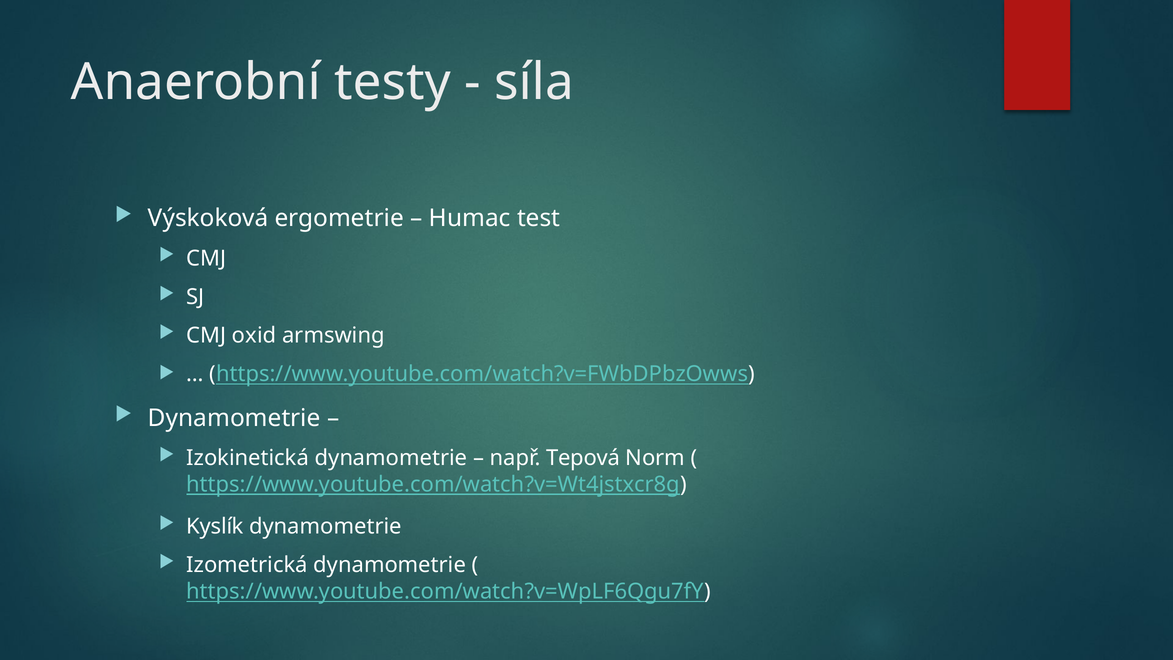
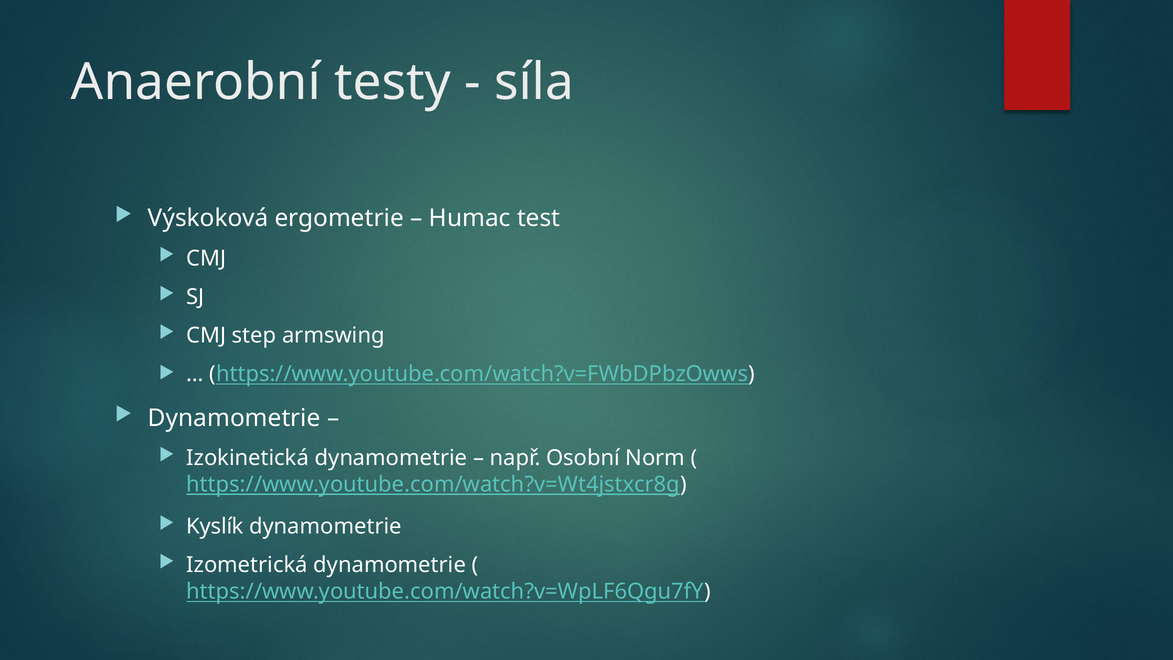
oxid: oxid -> step (254, 335)
Tepová: Tepová -> Osobní (583, 458)
